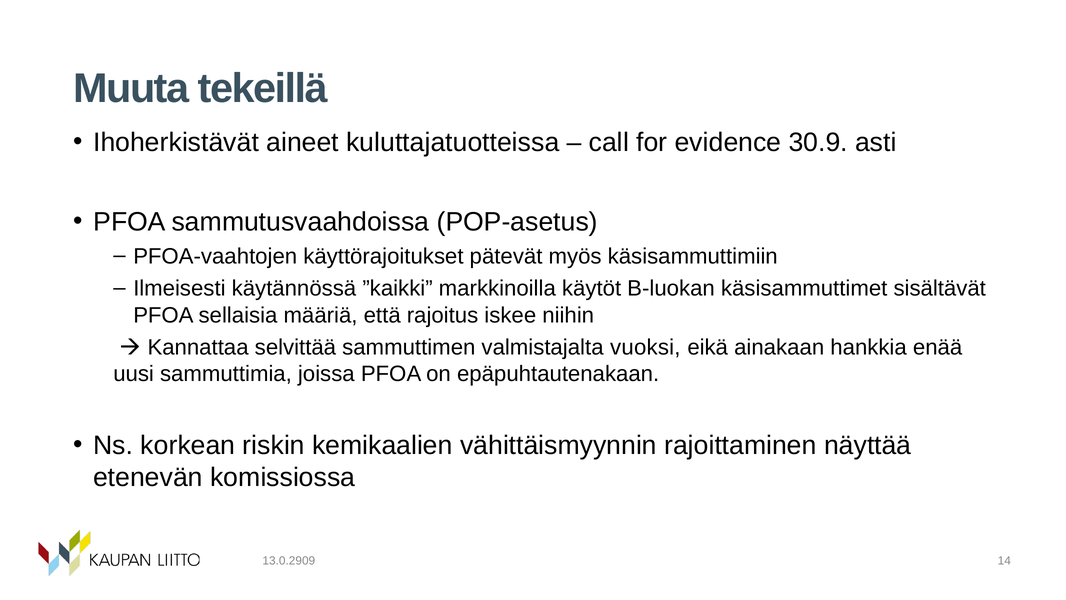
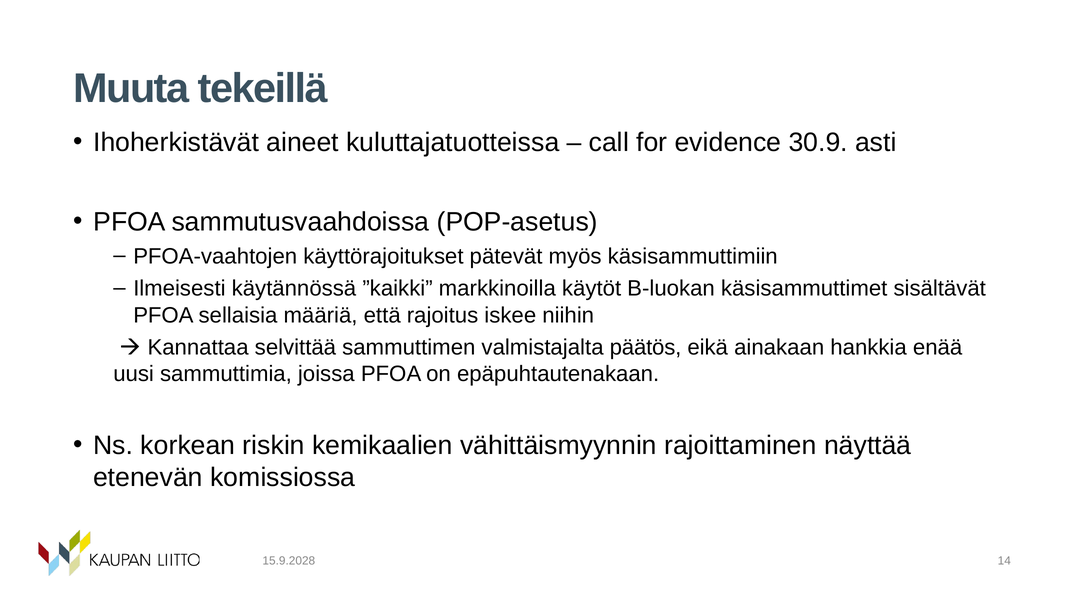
vuoksi: vuoksi -> päätös (646, 347)
13.0.2909: 13.0.2909 -> 15.9.2028 (289, 561)
